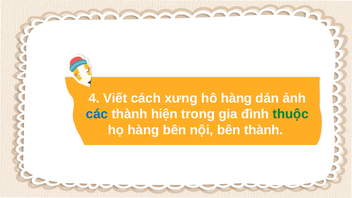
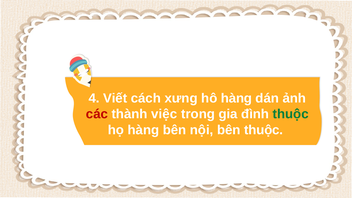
các colour: blue -> red (97, 114)
hiện: hiện -> việc (164, 114)
bên thành: thành -> thuộc (264, 130)
